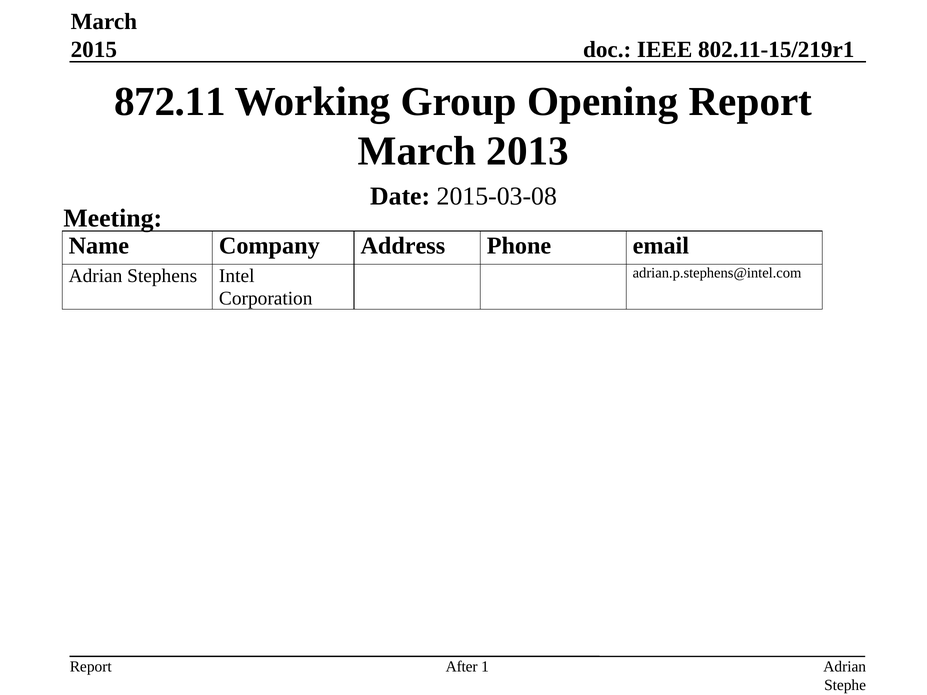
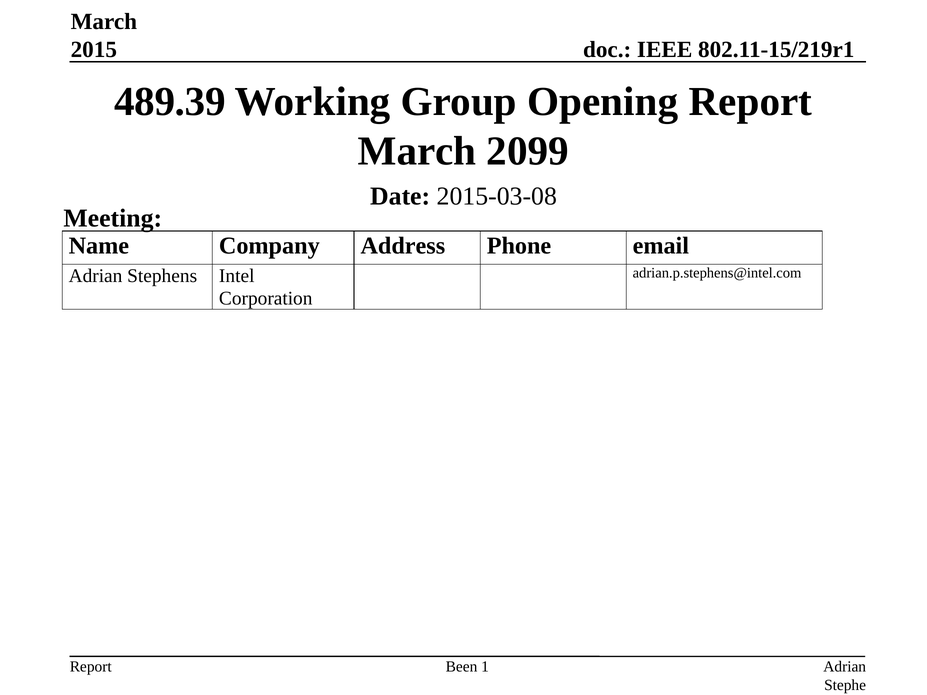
872.11: 872.11 -> 489.39 (170, 102)
2013: 2013 -> 2099 (528, 151)
After: After -> Been (462, 667)
